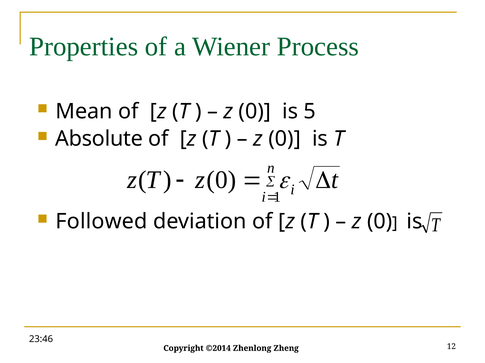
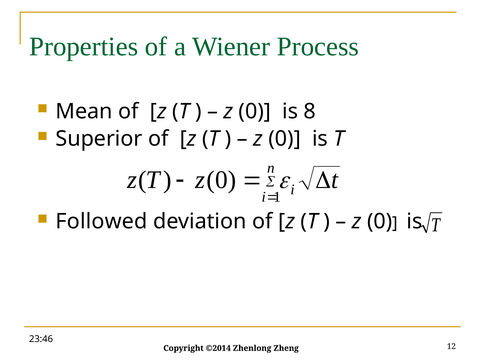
5: 5 -> 8 (310, 112)
Absolute: Absolute -> Superior (99, 139)
